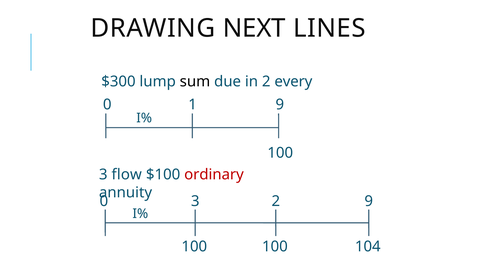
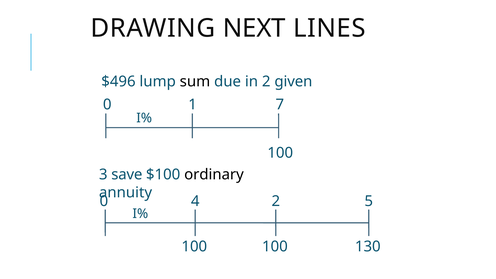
$300: $300 -> $496 (118, 81)
every: every -> given (293, 81)
1 9: 9 -> 7 (280, 105)
flow: flow -> save (127, 175)
ordinary colour: red -> black (214, 175)
3: 3 -> 4 (195, 201)
2 9: 9 -> 5 (369, 201)
104: 104 -> 130 (368, 246)
